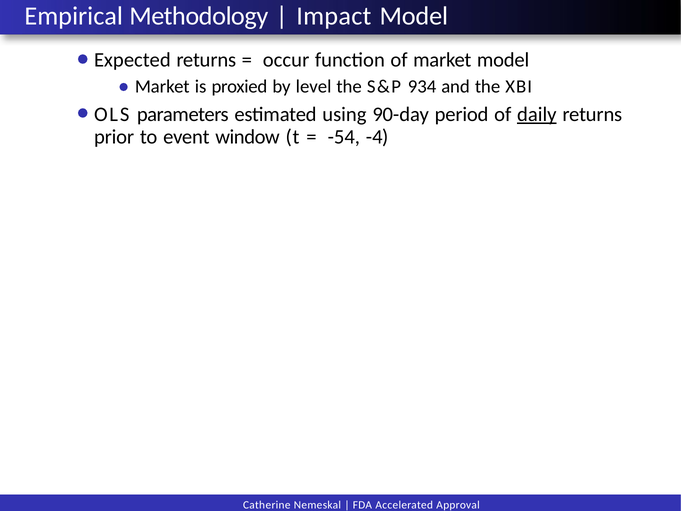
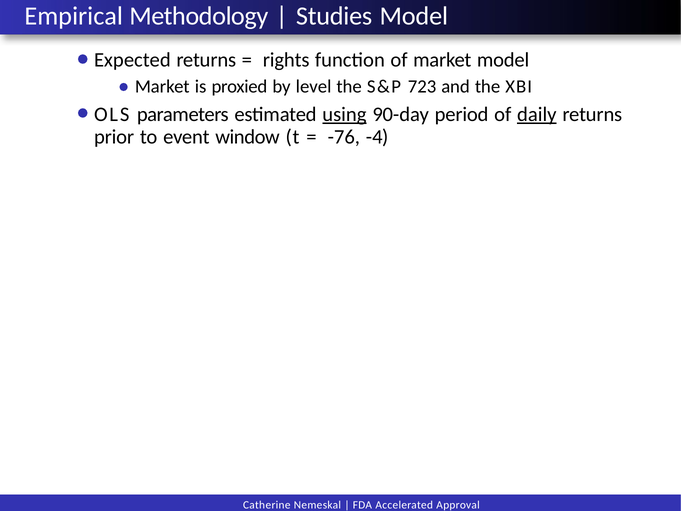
Impact: Impact -> Studies (334, 16)
occur: occur -> rights (286, 60)
934: 934 -> 723 (422, 87)
using underline: none -> present (344, 115)
-54: -54 -> -76 (344, 137)
